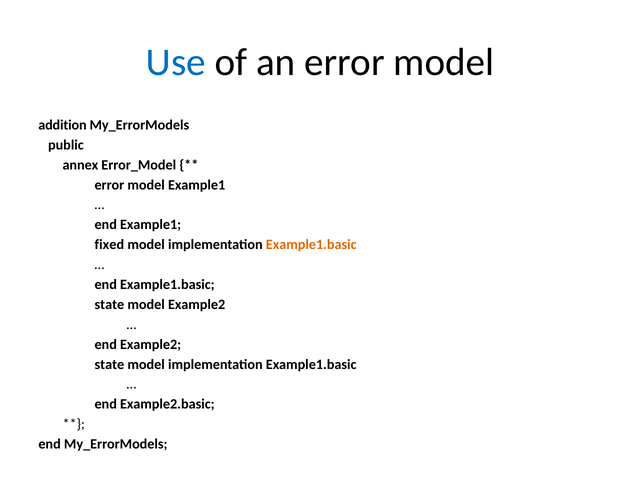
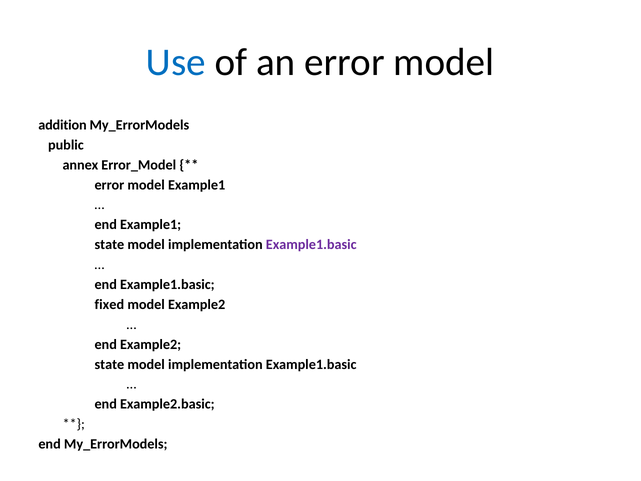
fixed: fixed -> state (109, 245)
Example1.basic colour: orange -> purple (311, 245)
state: state -> fixed (109, 304)
